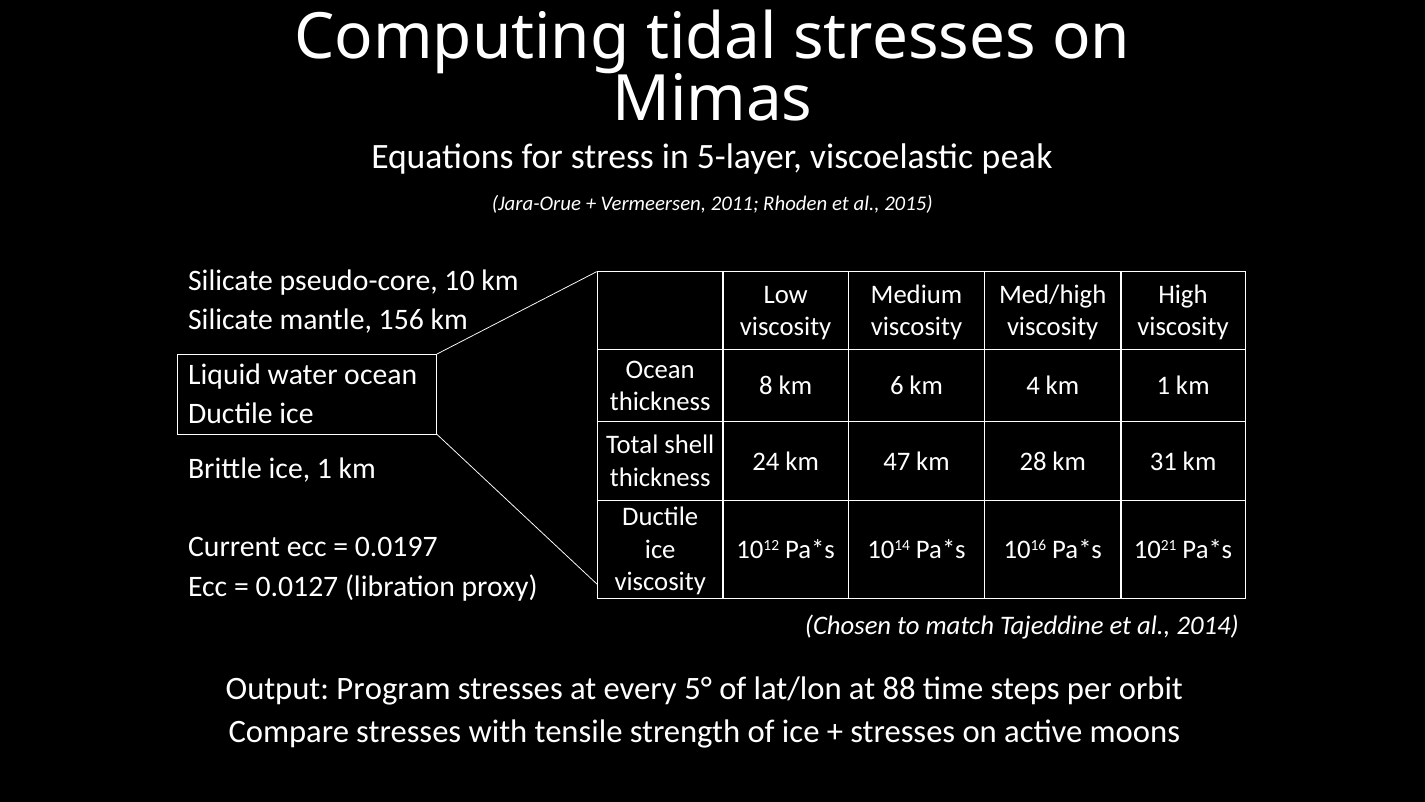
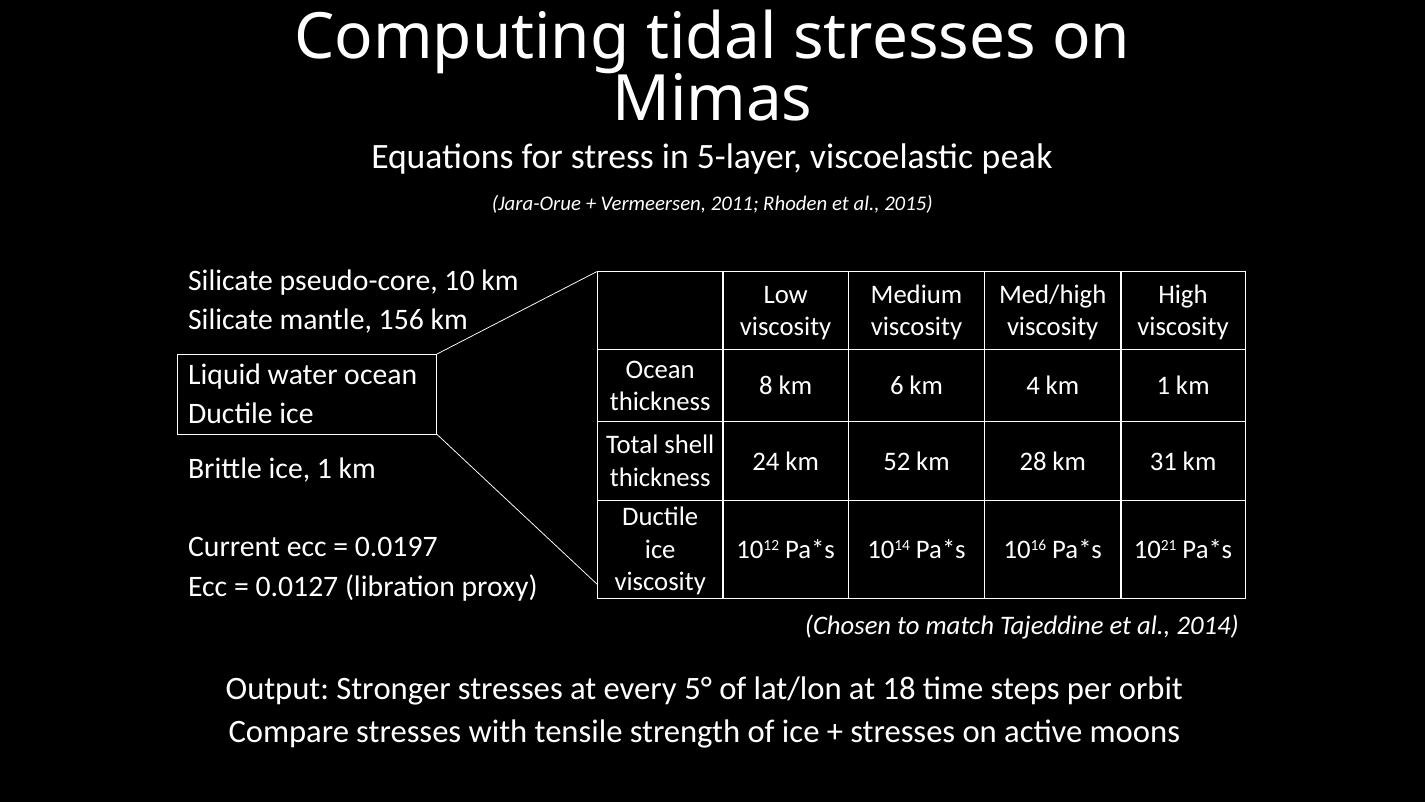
47: 47 -> 52 (897, 461)
Program: Program -> Stronger (394, 689)
88: 88 -> 18 (899, 689)
